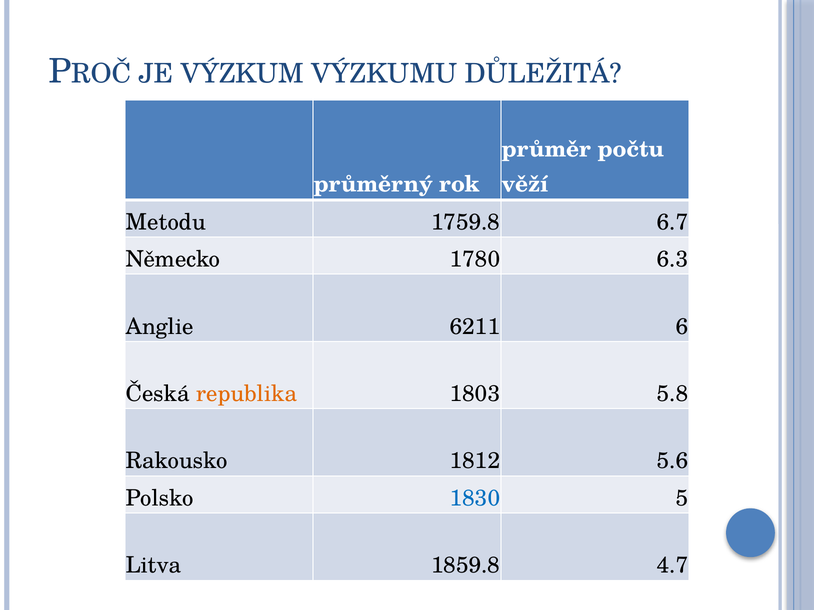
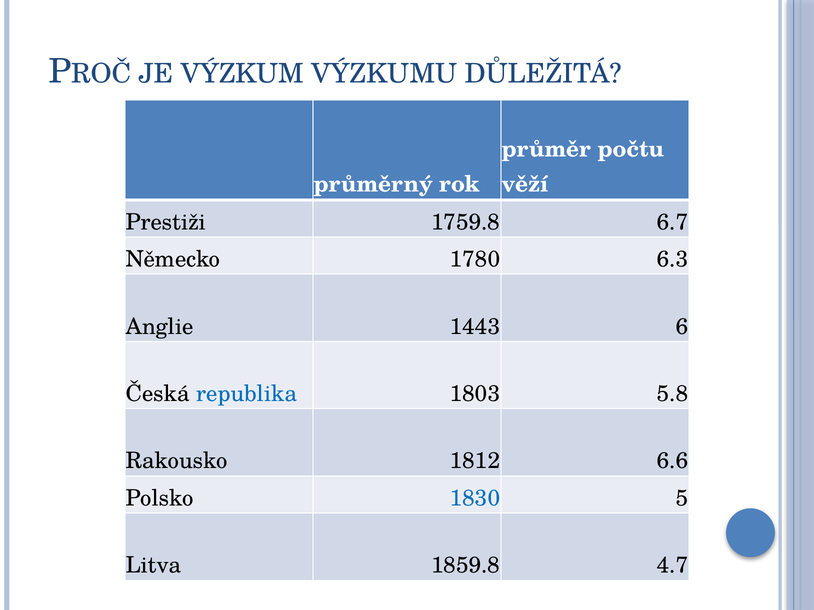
Metodu: Metodu -> Prestiži (166, 222)
6211: 6211 -> 1443 (475, 327)
republika colour: orange -> blue (247, 394)
5.6: 5.6 -> 6.6 (672, 461)
